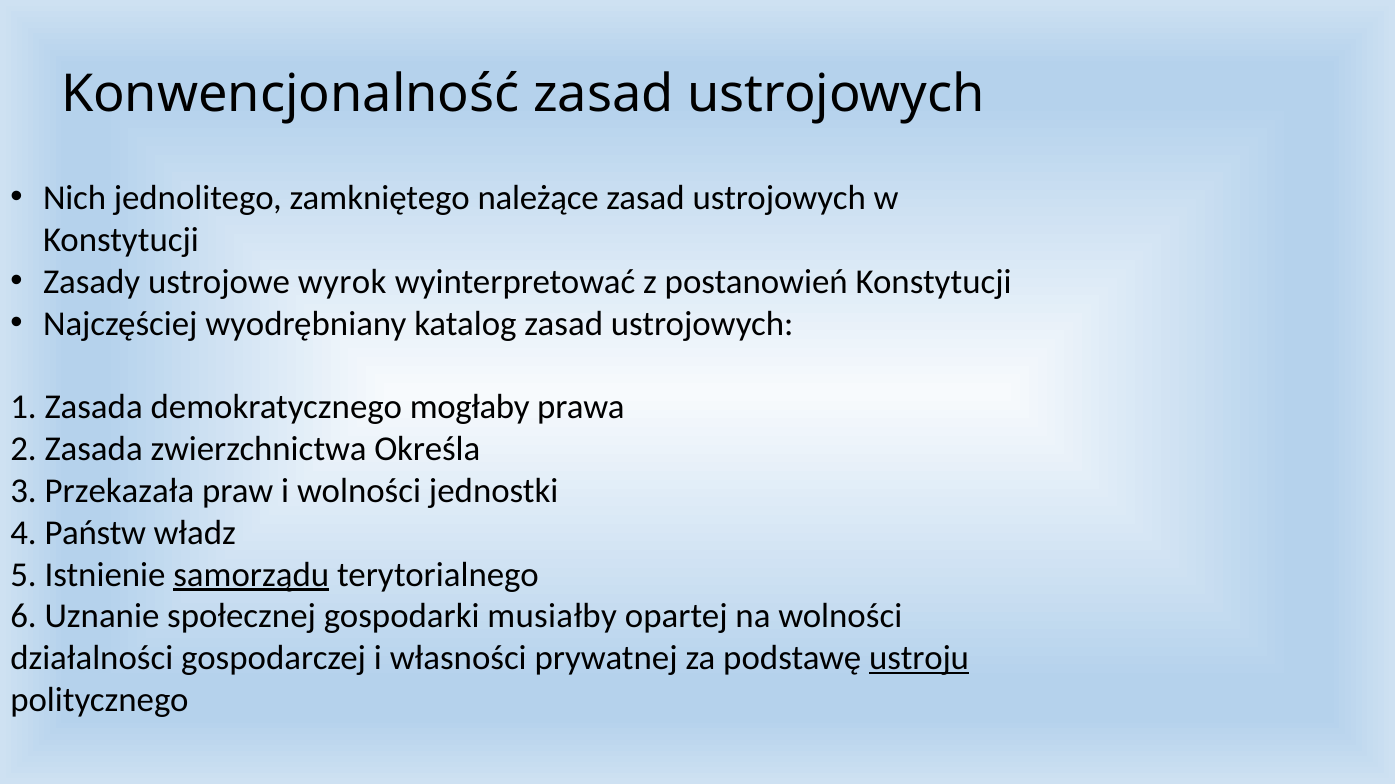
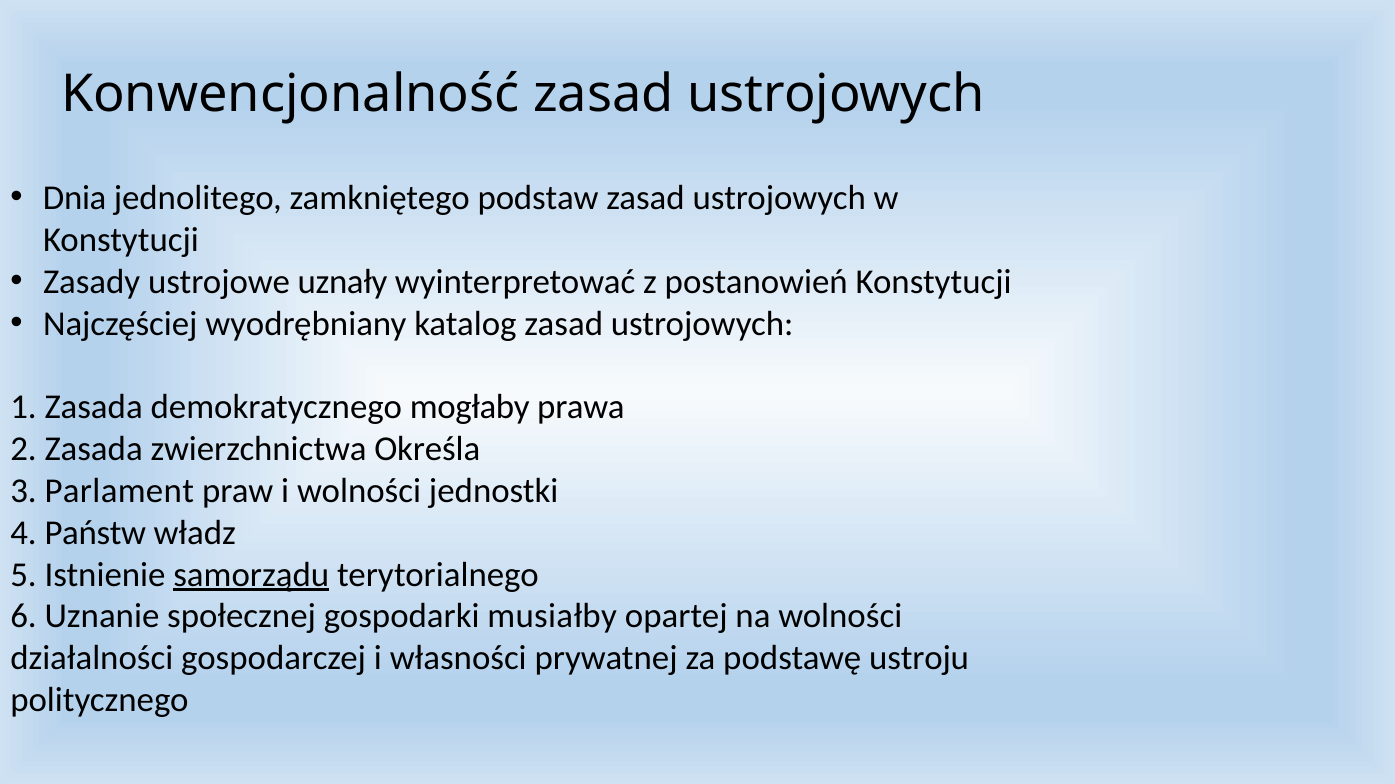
Nich: Nich -> Dnia (75, 198)
należące: należące -> podstaw (538, 198)
wyrok: wyrok -> uznały (342, 282)
Przekazała: Przekazała -> Parlament (119, 491)
ustroju underline: present -> none (919, 659)
